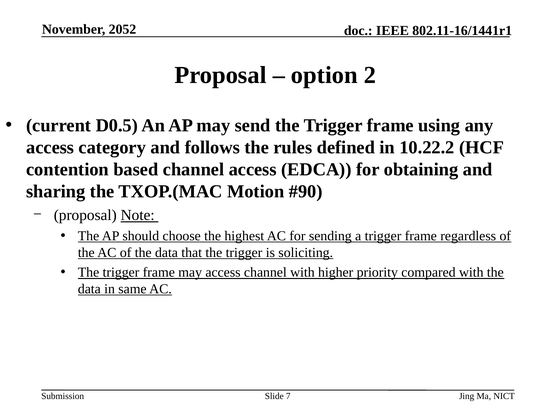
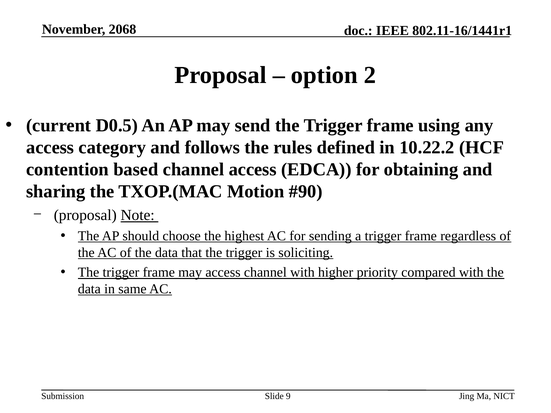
2052: 2052 -> 2068 (123, 29)
7: 7 -> 9 (288, 396)
